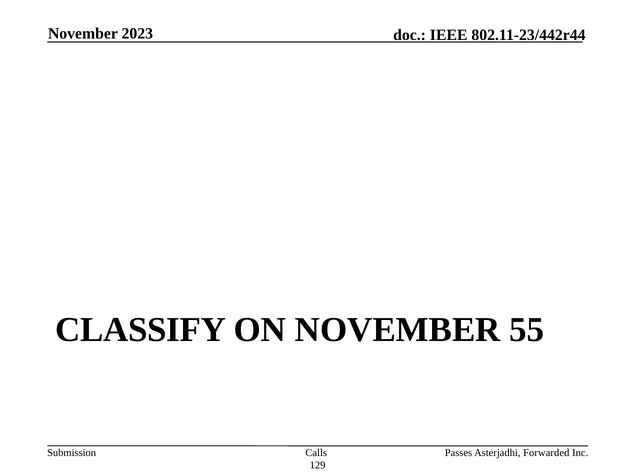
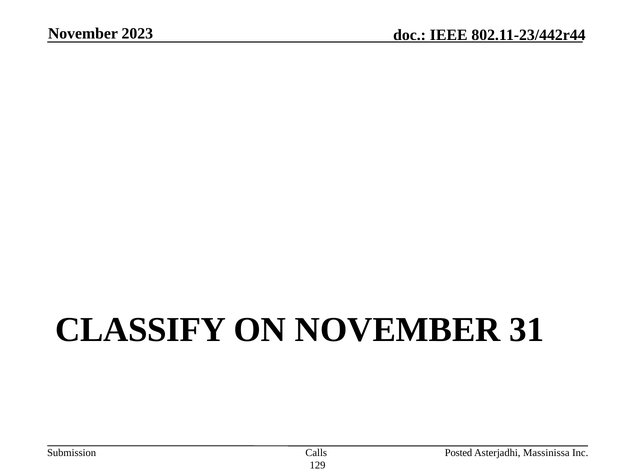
55: 55 -> 31 (527, 330)
Passes: Passes -> Posted (459, 453)
Forwarded: Forwarded -> Massinissa (546, 453)
